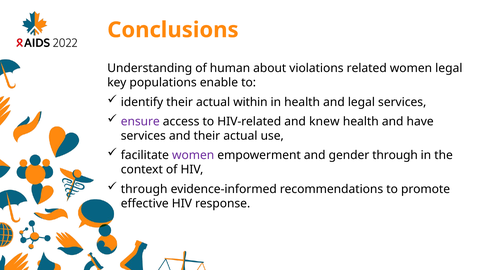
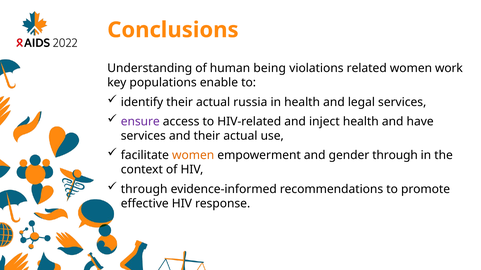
about: about -> being (270, 68)
women legal: legal -> work (449, 68)
within: within -> russia (250, 102)
knew: knew -> inject (324, 122)
women colour: purple -> orange (193, 156)
